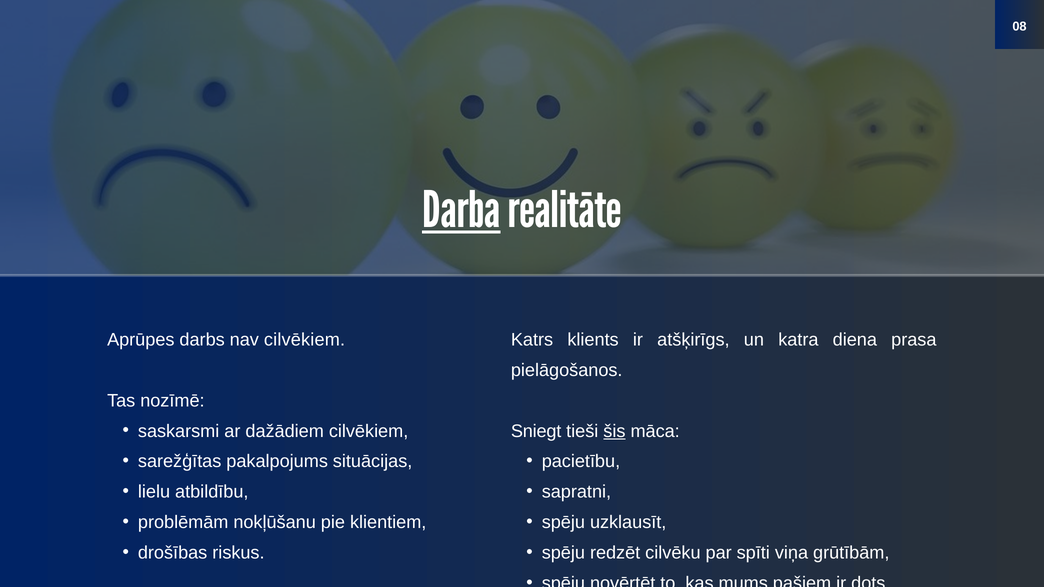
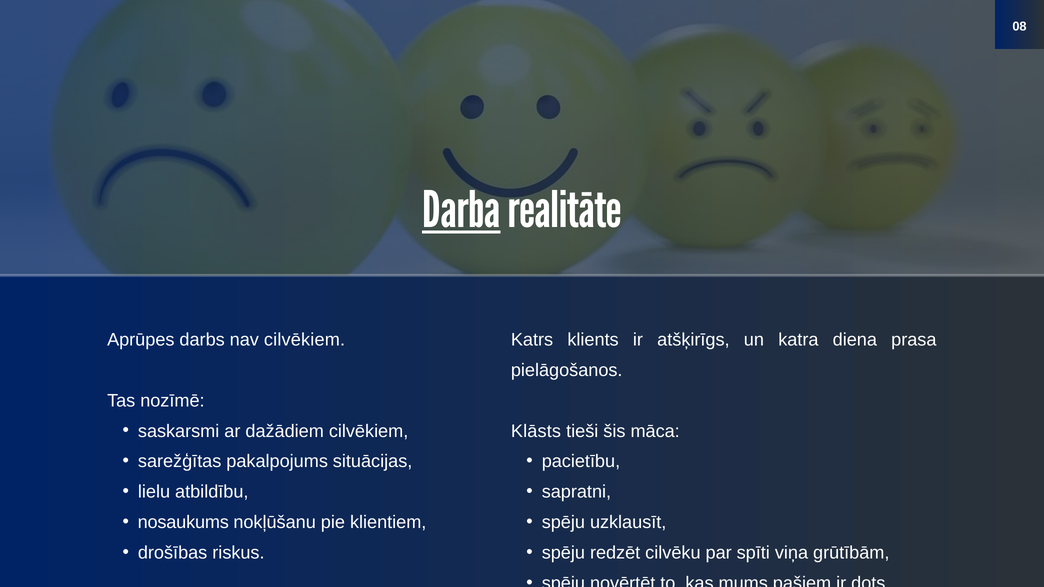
Sniegt: Sniegt -> Klāsts (536, 431)
šis underline: present -> none (614, 431)
problēmām: problēmām -> nosaukums (183, 523)
